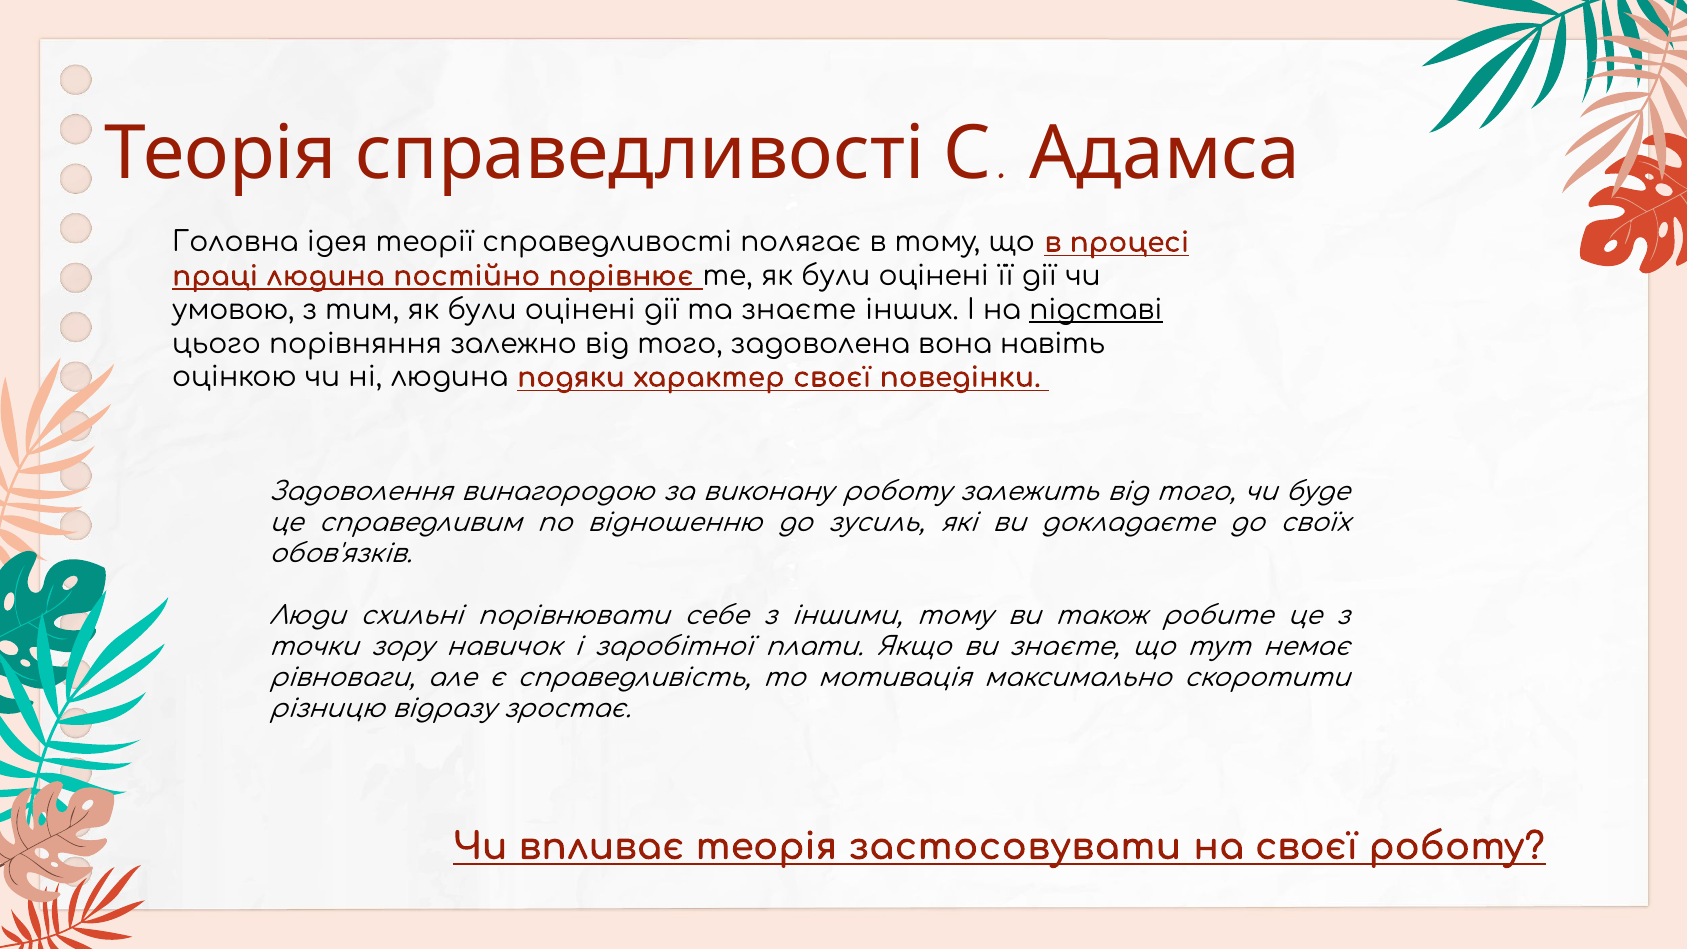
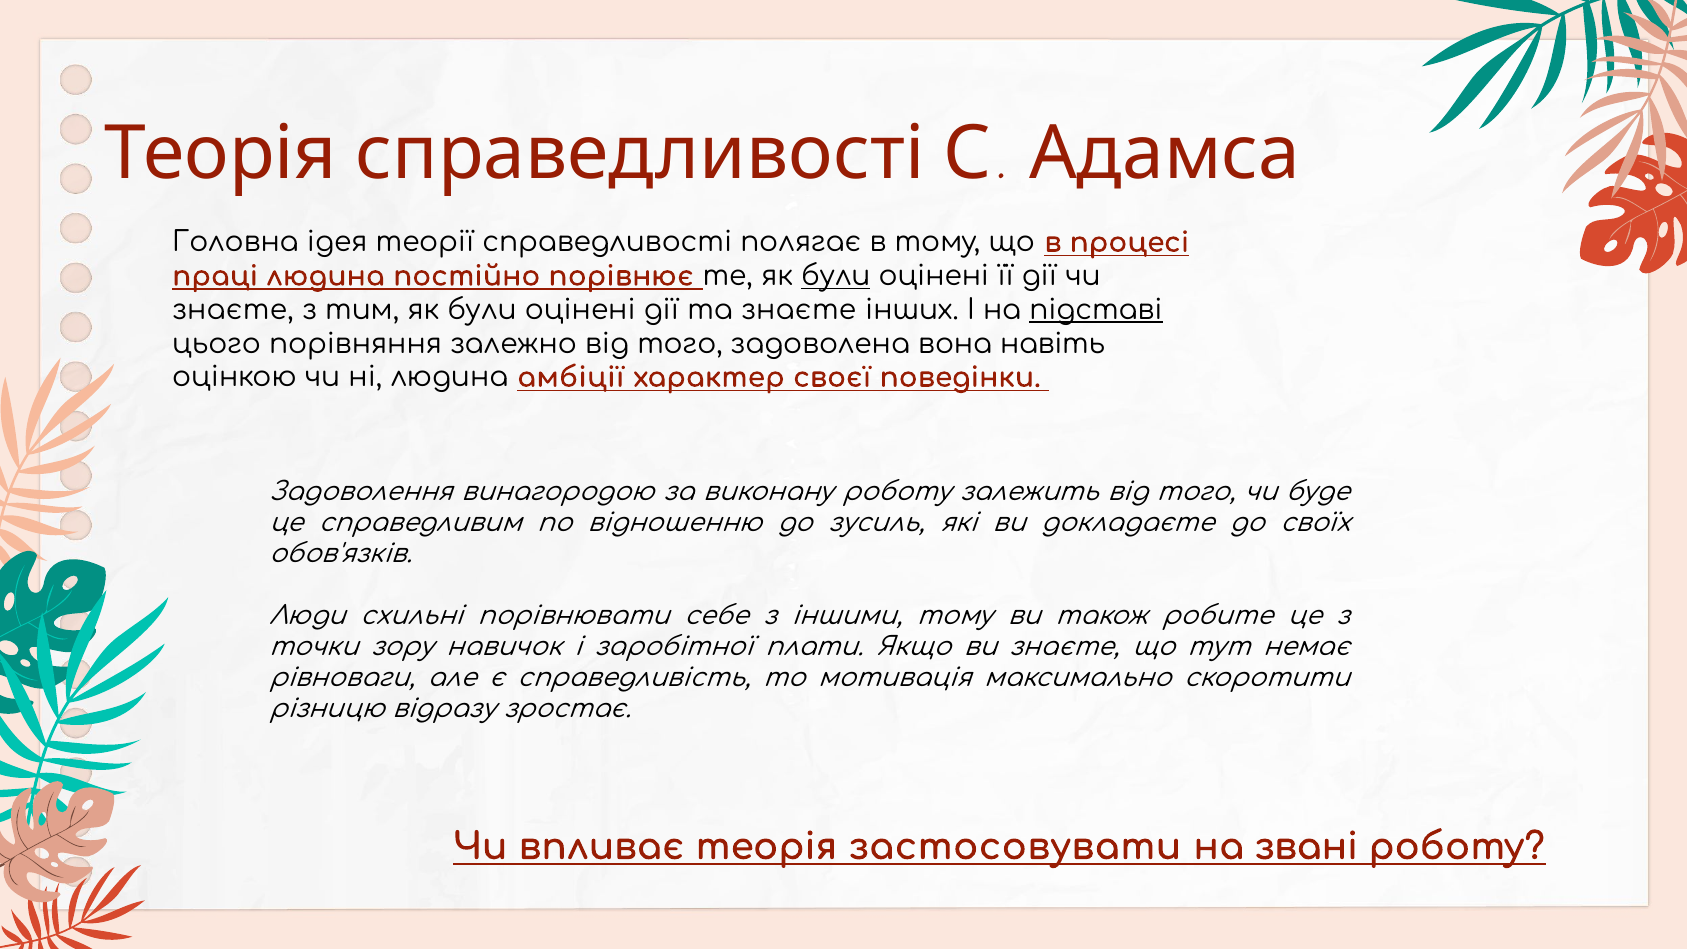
були underline: none -> present (836, 276)
умовою: умовою -> знаєте (233, 310)
подяки: подяки -> амбіції (571, 378)
на своєї: своєї -> звані (1306, 847)
